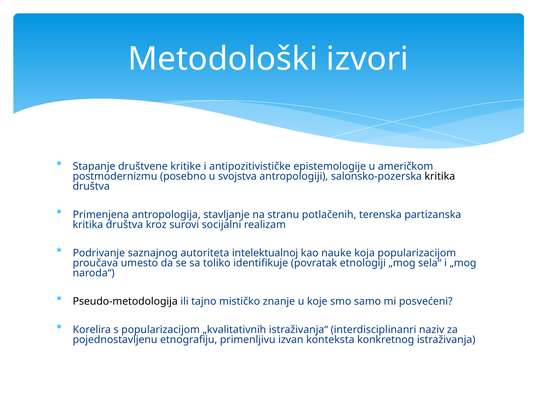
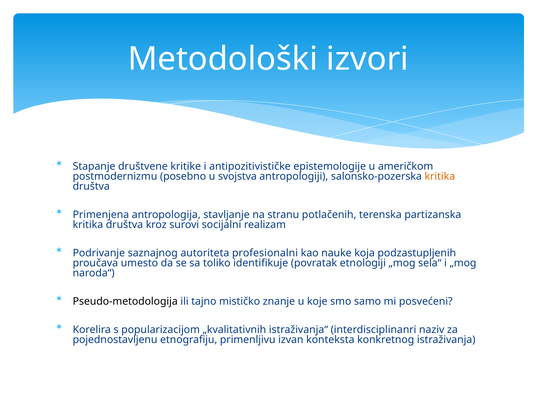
kritika colour: black -> orange (440, 176)
intelektualnoj: intelektualnoj -> profesionalni (265, 253)
koja popularizacijom: popularizacijom -> podzastupljenih (417, 253)
